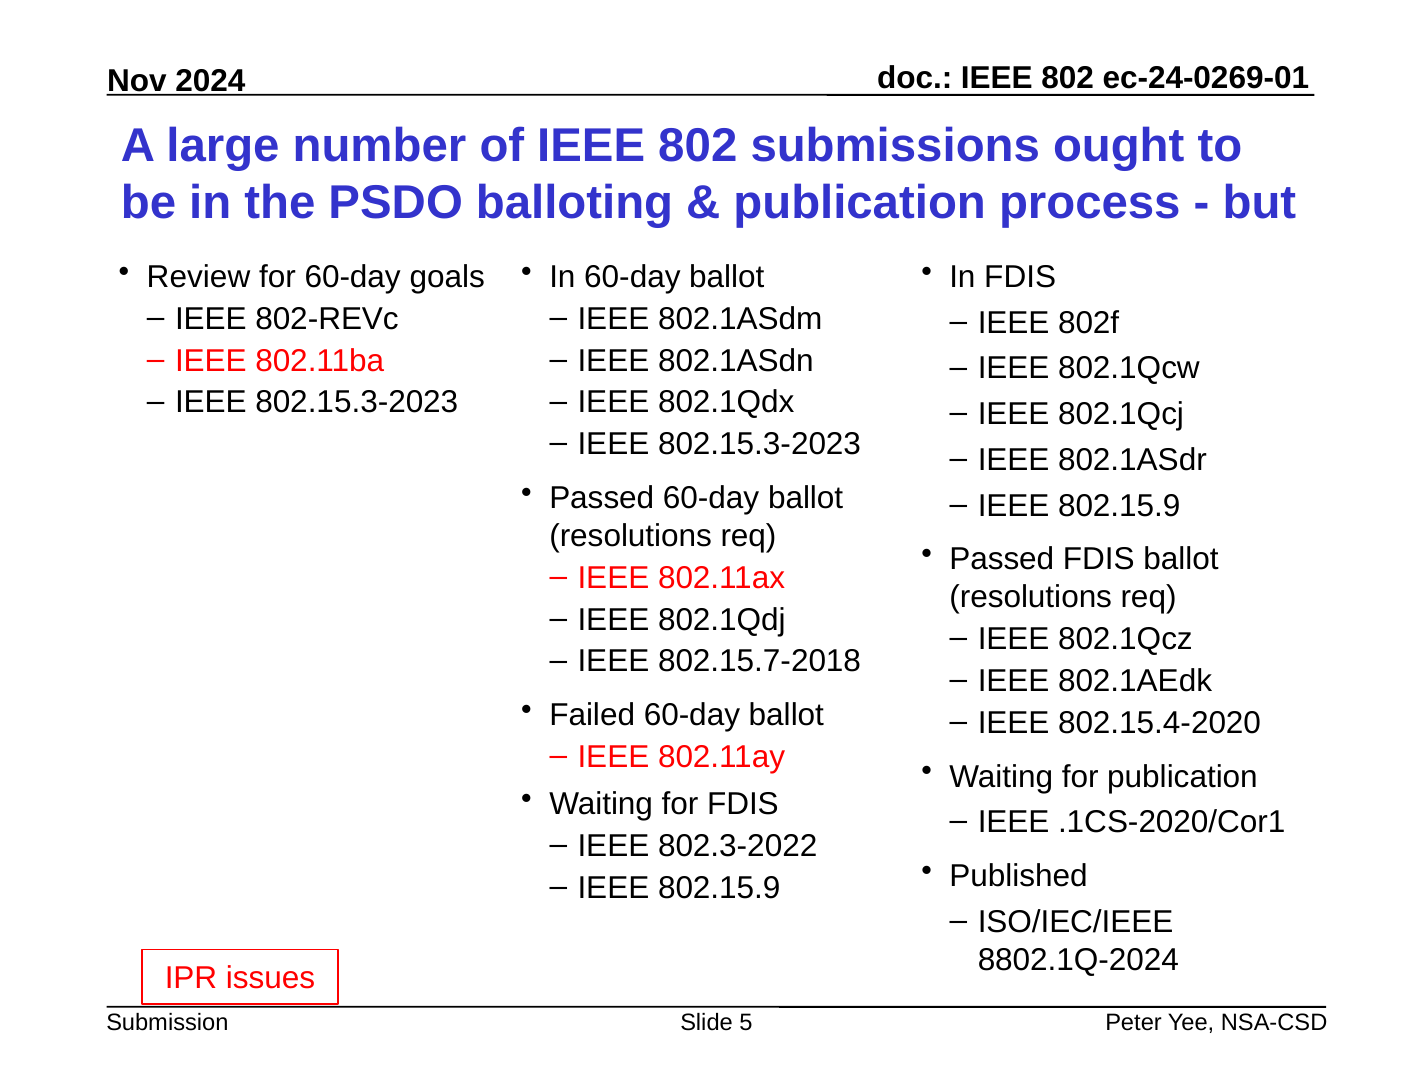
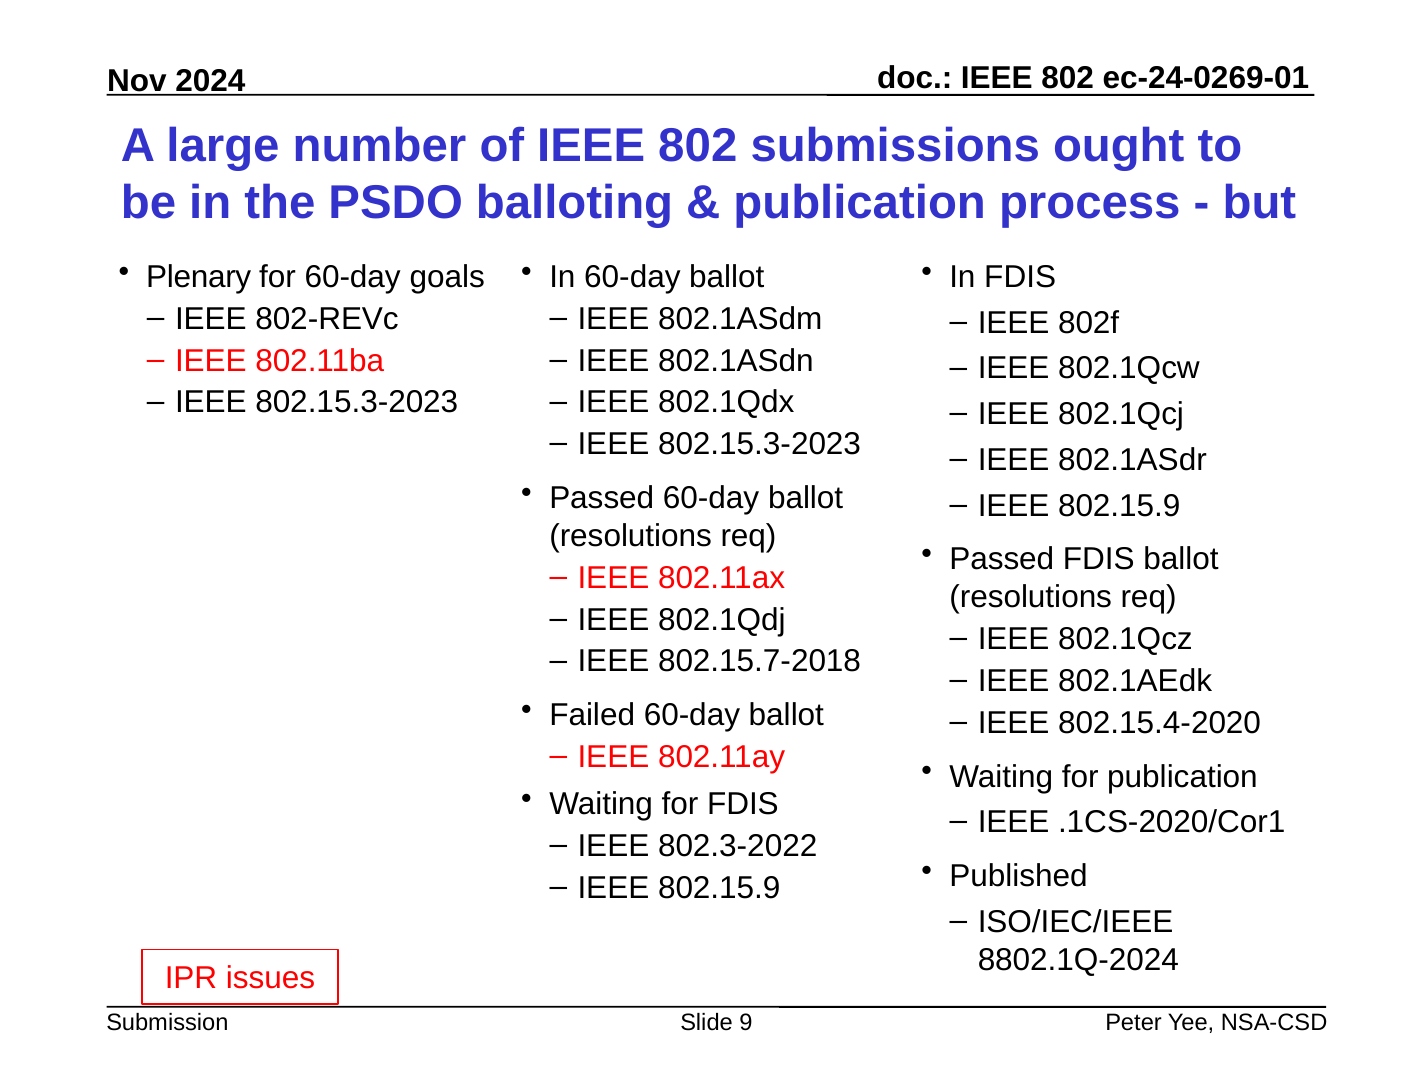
Review: Review -> Plenary (199, 277)
5: 5 -> 9 (746, 1022)
